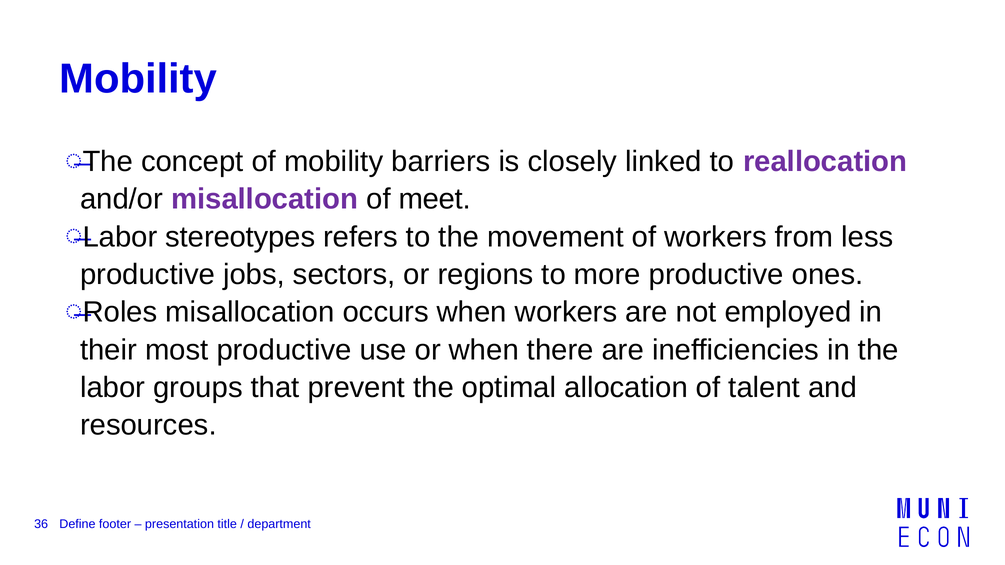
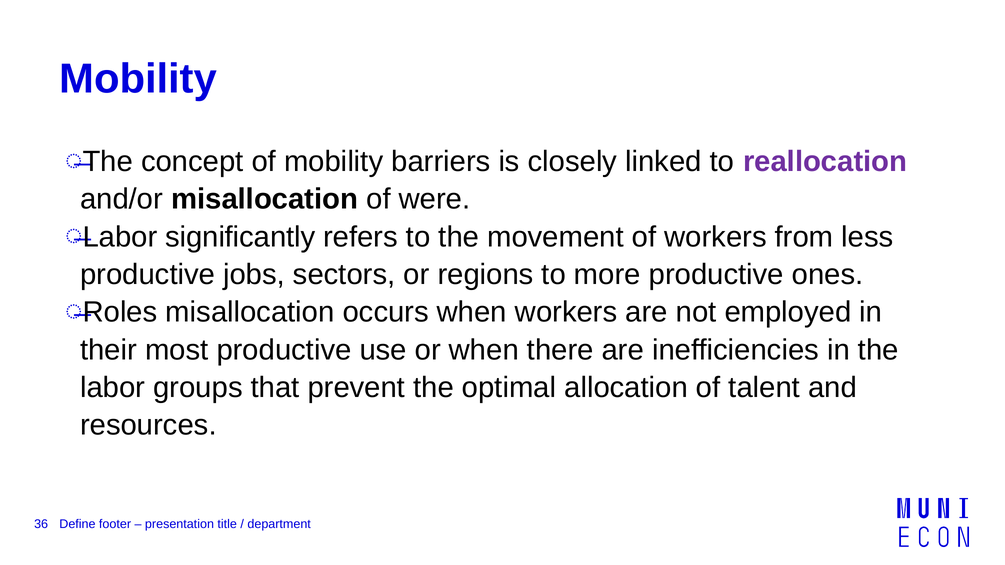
misallocation colour: purple -> black (265, 199)
meet: meet -> were (435, 199)
stereotypes: stereotypes -> significantly (240, 237)
